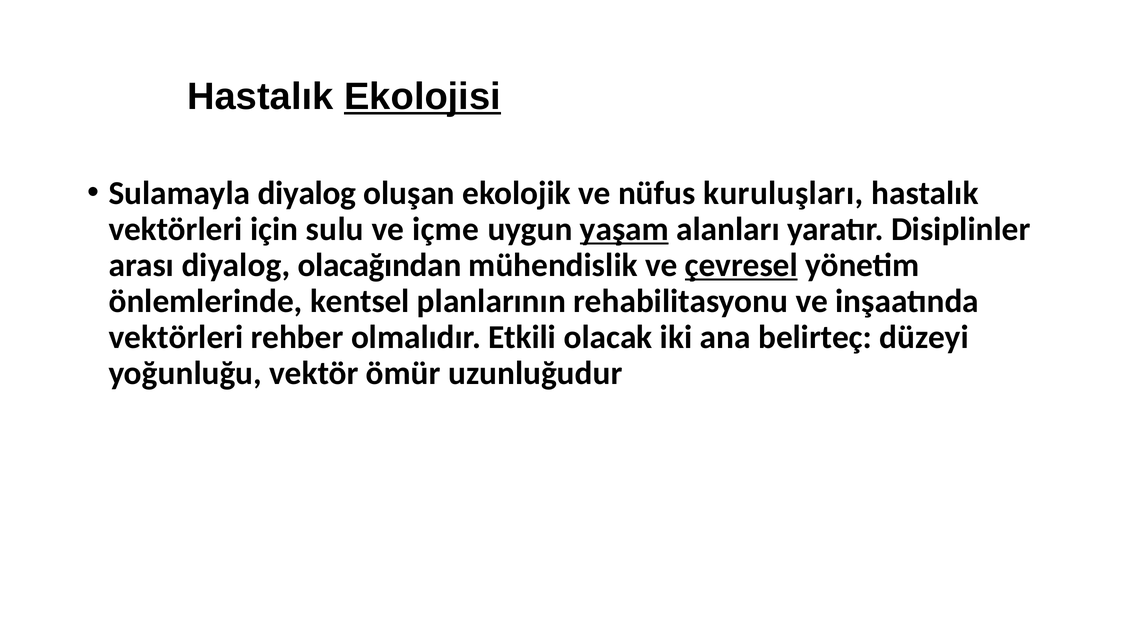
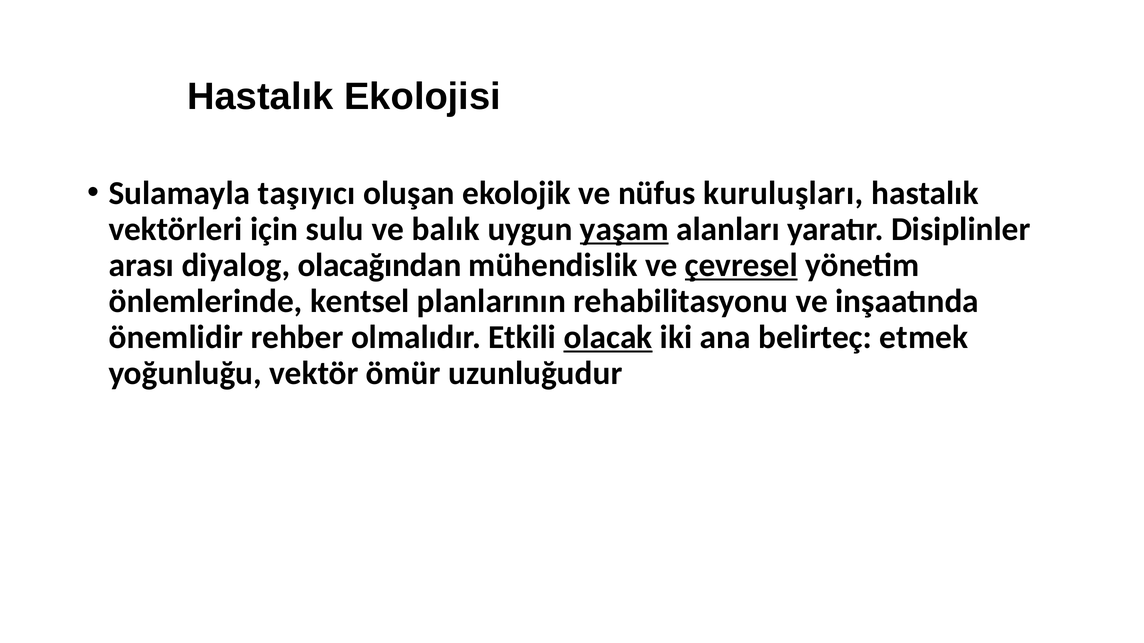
Ekolojisi underline: present -> none (422, 97)
Sulamayla diyalog: diyalog -> taşıyıcı (307, 193)
içme: içme -> balık (446, 229)
vektörleri: vektörleri -> önemlidir (176, 338)
olacak underline: none -> present (608, 338)
düzeyi: düzeyi -> etmek (924, 338)
